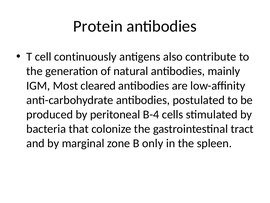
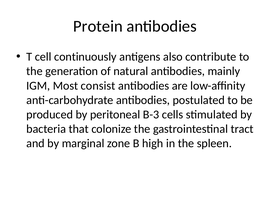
cleared: cleared -> consist (98, 85)
B-4: B-4 -> B-3 (151, 114)
only: only -> high (153, 143)
